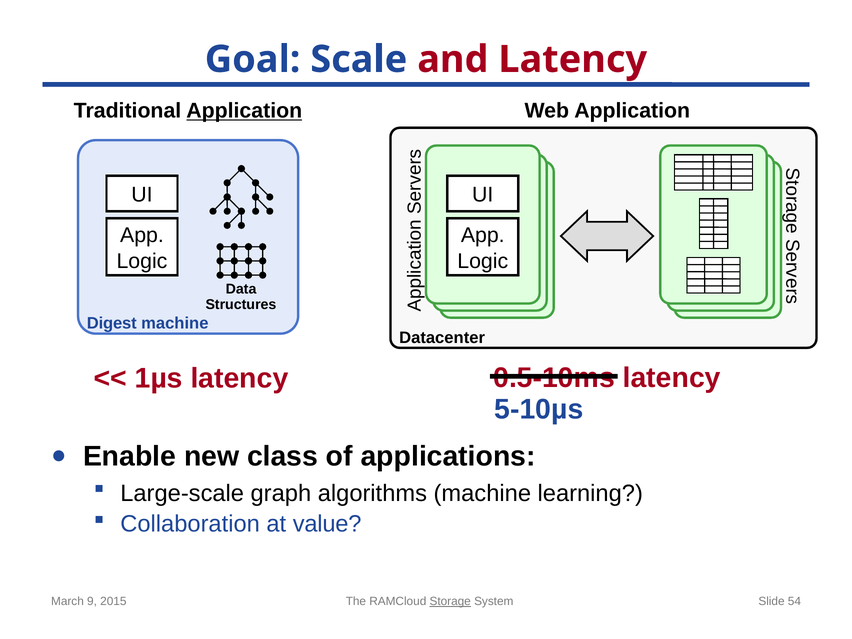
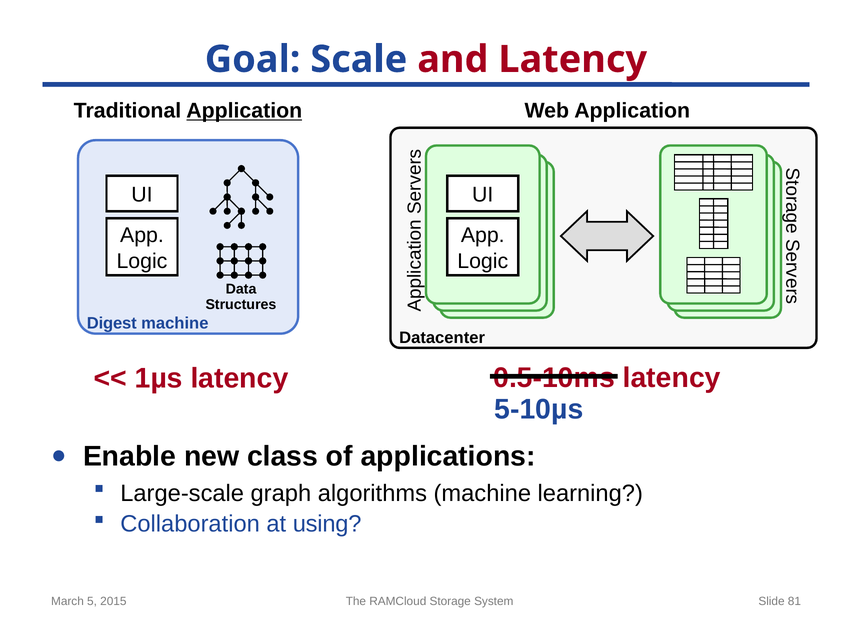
value: value -> using (327, 524)
9: 9 -> 5 (92, 601)
Storage underline: present -> none (450, 601)
54: 54 -> 81 (794, 601)
